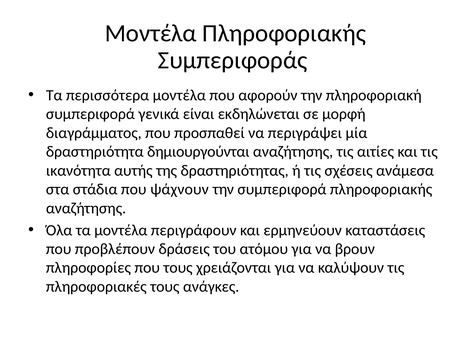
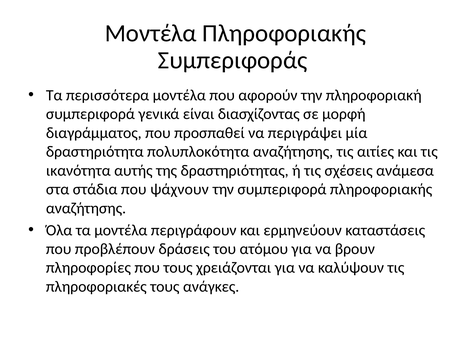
εκδηλώνεται: εκδηλώνεται -> διασχίζοντας (259, 114)
δημιουργούνται: δημιουργούνται -> πολυπλοκότητα (198, 152)
